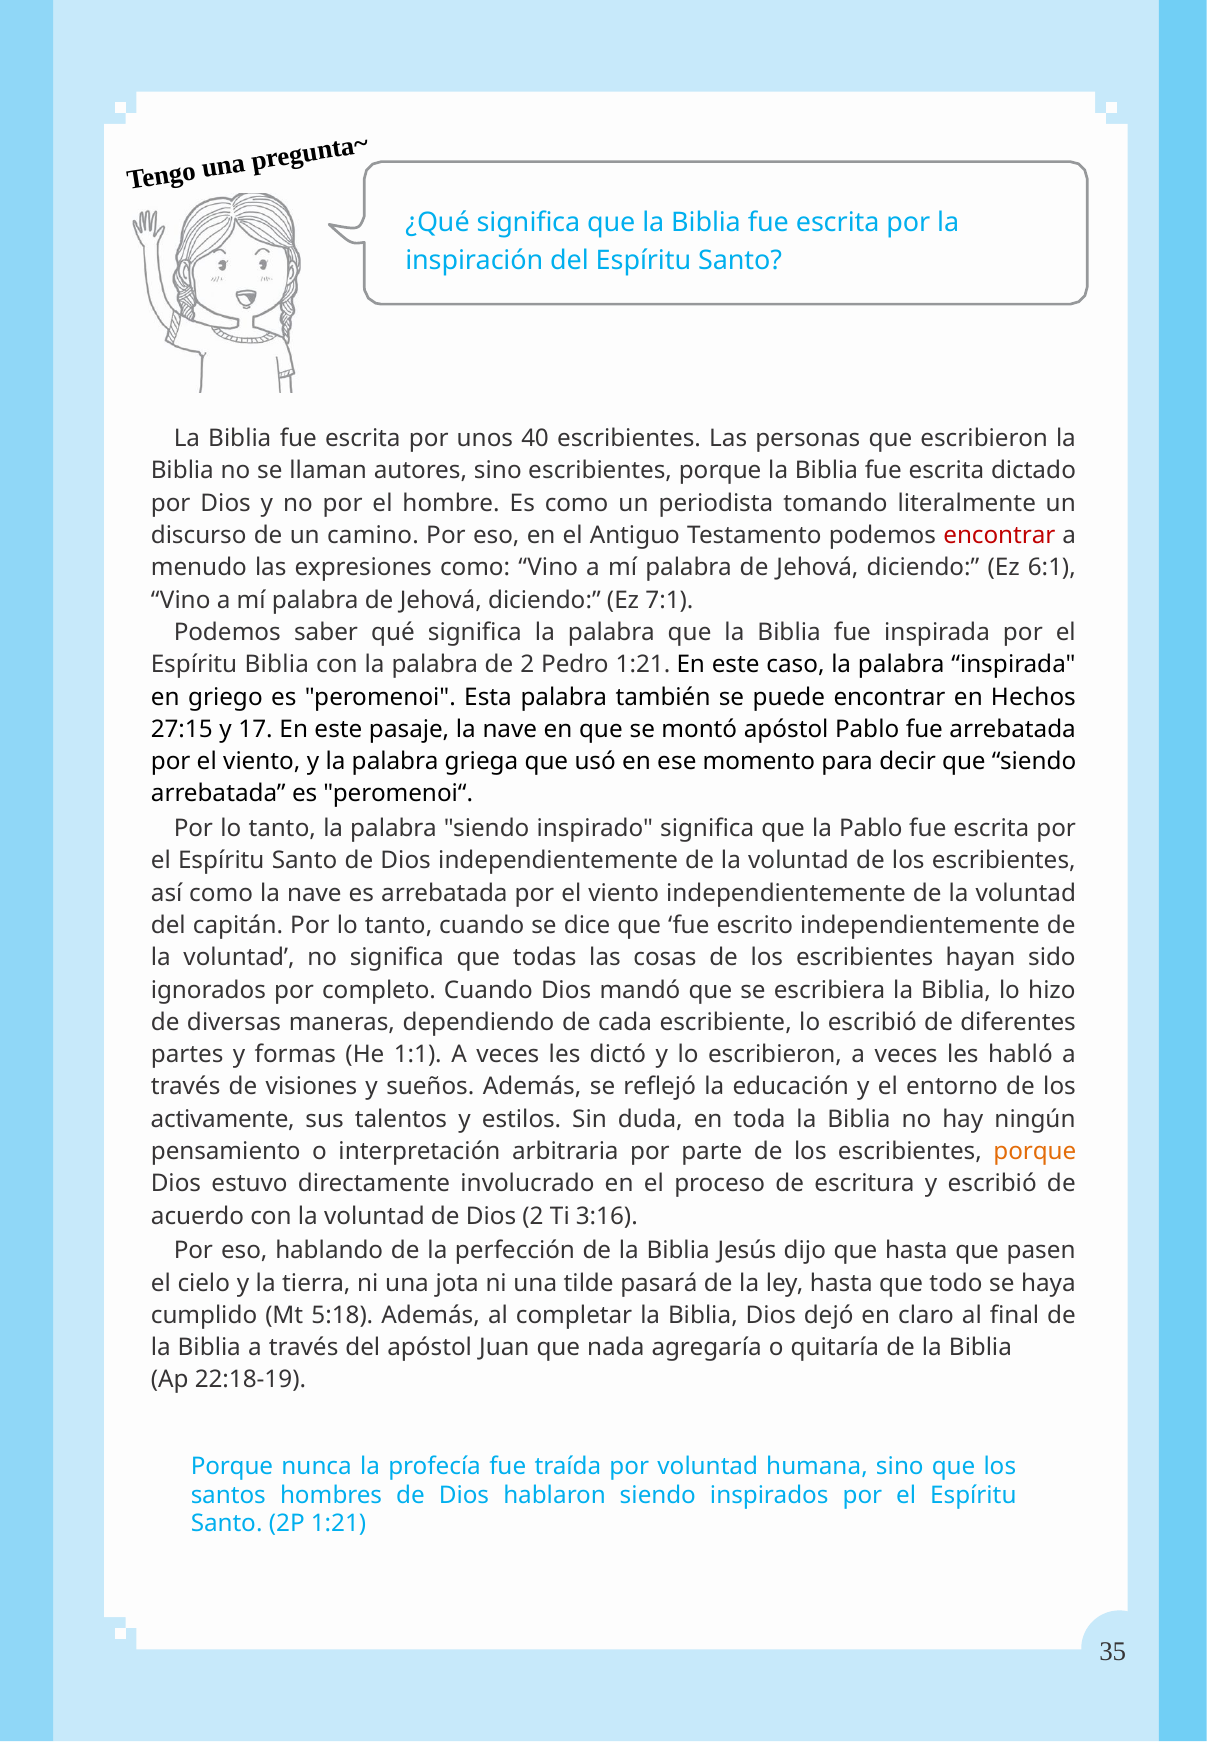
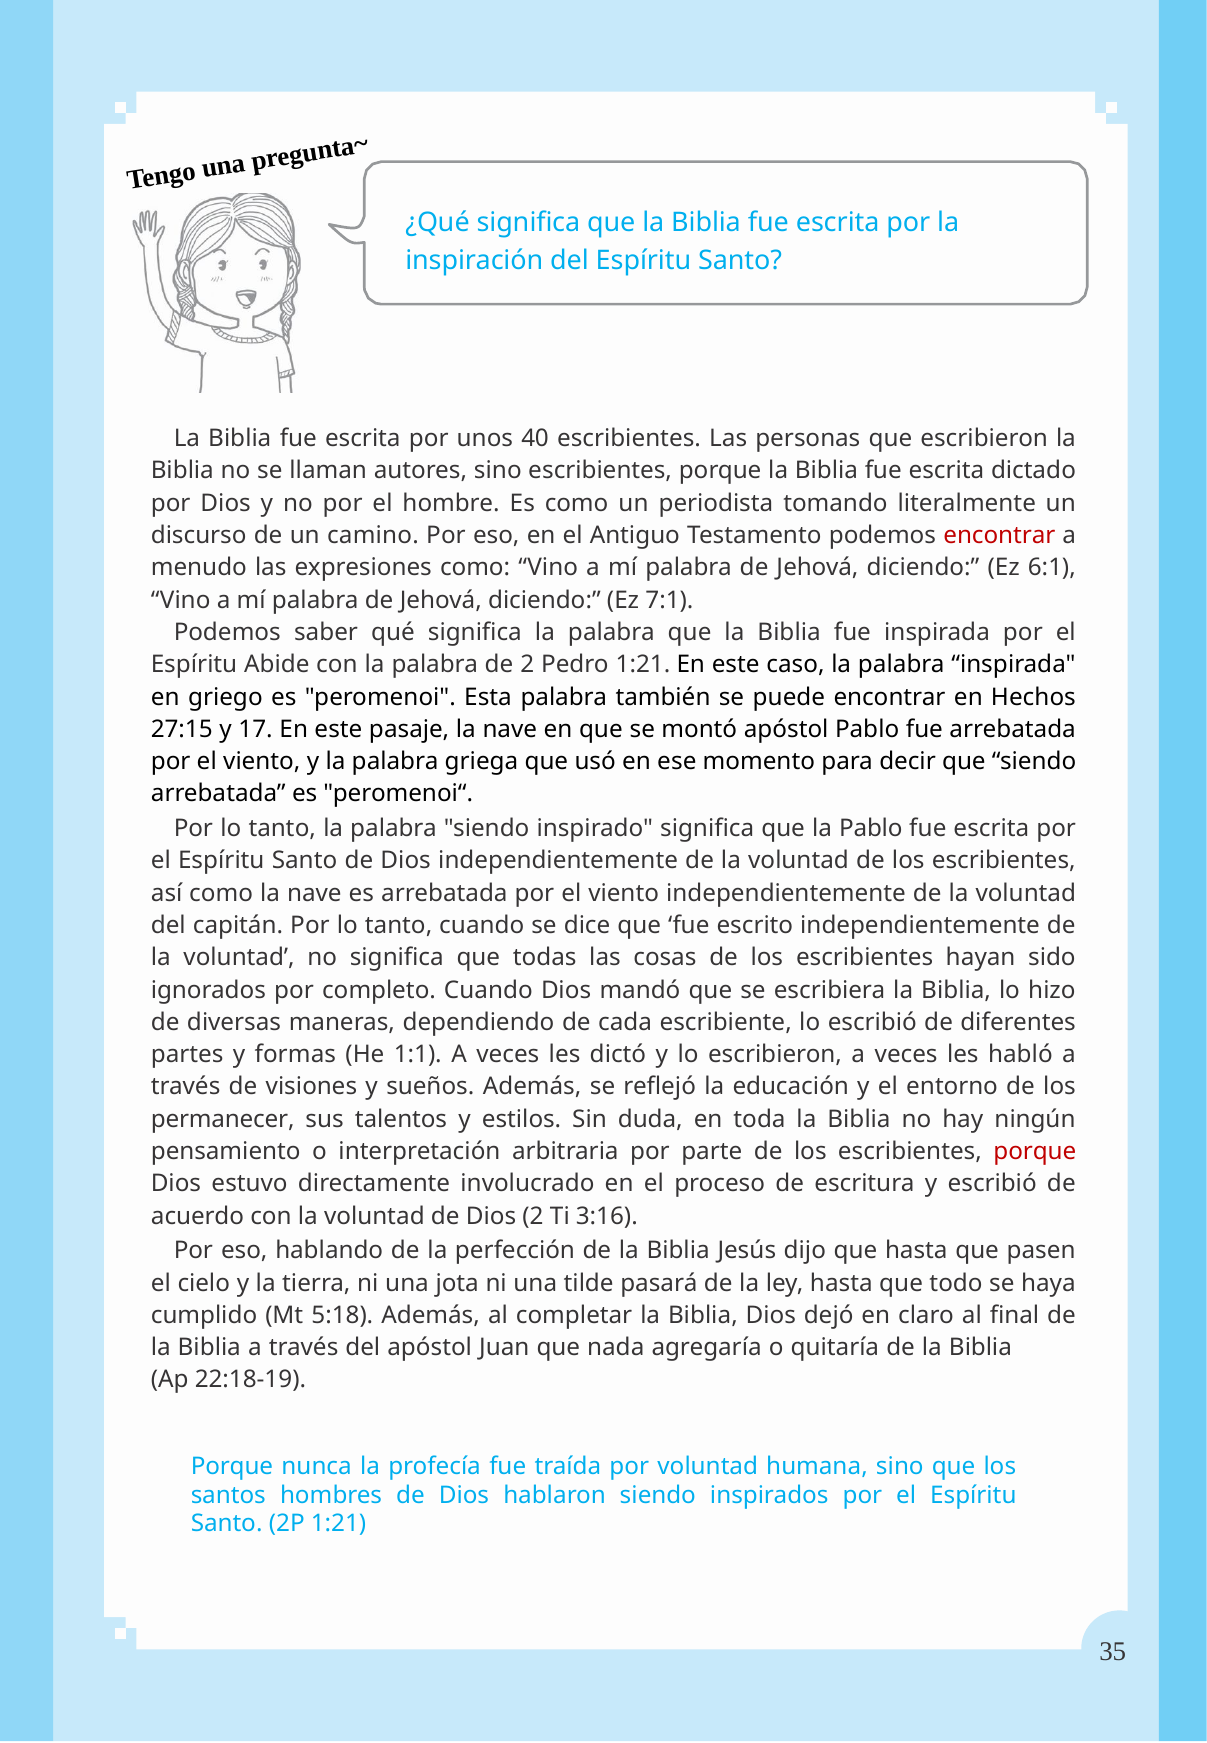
Espíritu Biblia: Biblia -> Abide (277, 665)
activamente: activamente -> permanecer (223, 1119)
porque colour: orange -> red (1035, 1152)
